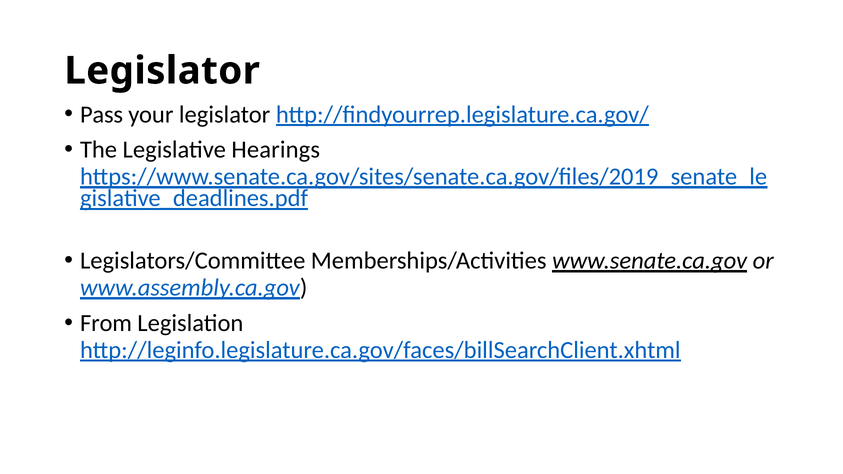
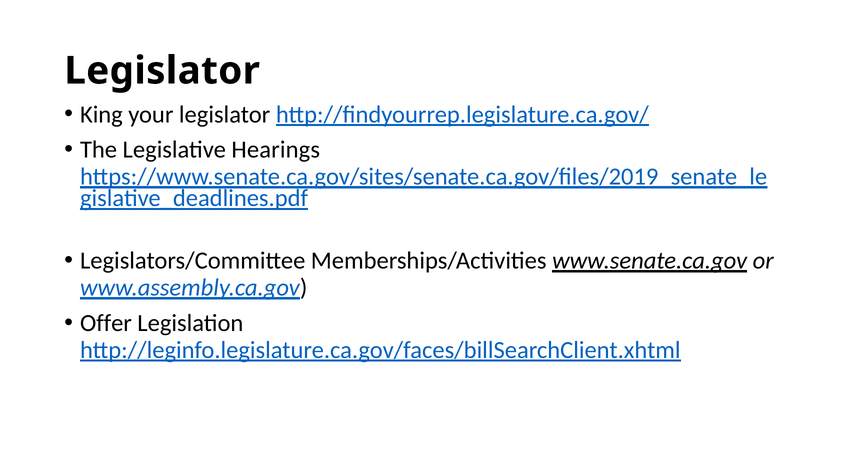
Pass: Pass -> King (101, 114)
From: From -> Offer (106, 323)
